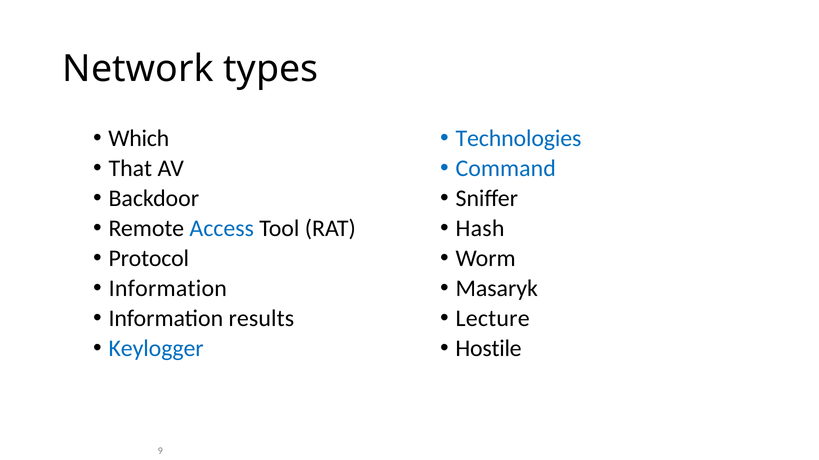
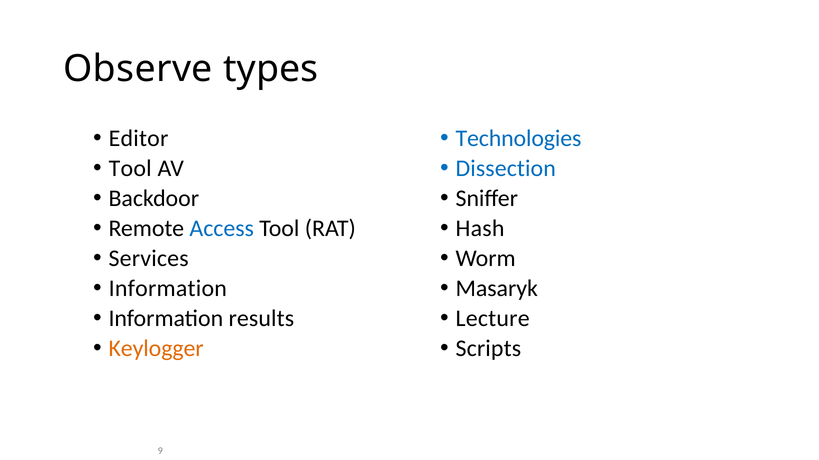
Network: Network -> Observe (138, 69)
Which: Which -> Editor (139, 138)
That: That -> Tool (130, 169)
Command: Command -> Dissection (506, 169)
Protocol: Protocol -> Services (149, 259)
Keylogger colour: blue -> orange (156, 349)
Hostile: Hostile -> Scripts (488, 349)
